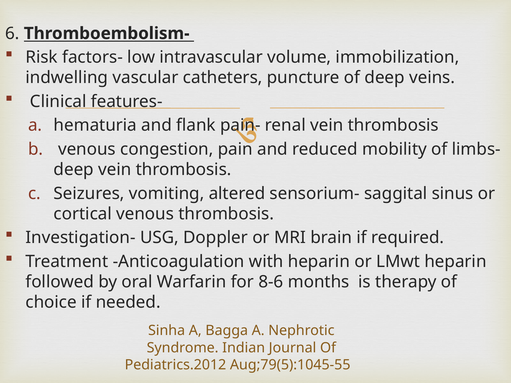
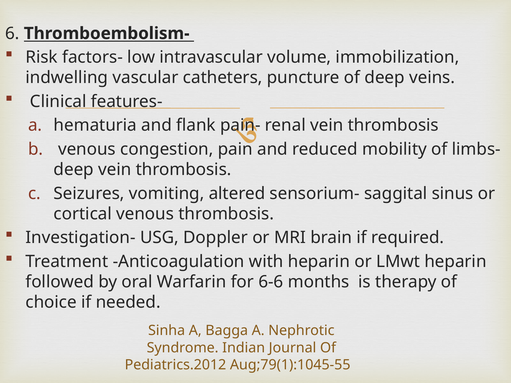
8-6: 8-6 -> 6-6 (271, 282)
Aug;79(5):1045-55: Aug;79(5):1045-55 -> Aug;79(1):1045-55 (290, 365)
